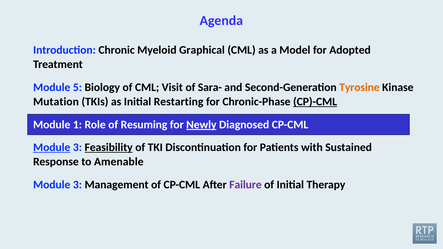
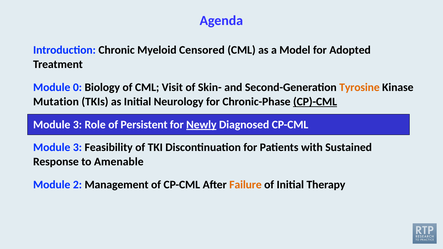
Graphical: Graphical -> Censored (202, 50)
5: 5 -> 0 (77, 87)
Sara-: Sara- -> Skin- (210, 87)
Restarting: Restarting -> Neurology (179, 102)
1: 1 -> 3 (77, 125)
Resuming: Resuming -> Persistent (144, 125)
Module underline: present -> none (52, 147)
Feasibility underline: present -> none (109, 147)
3: 3 -> 2 (77, 185)
Failure colour: purple -> orange (245, 185)
